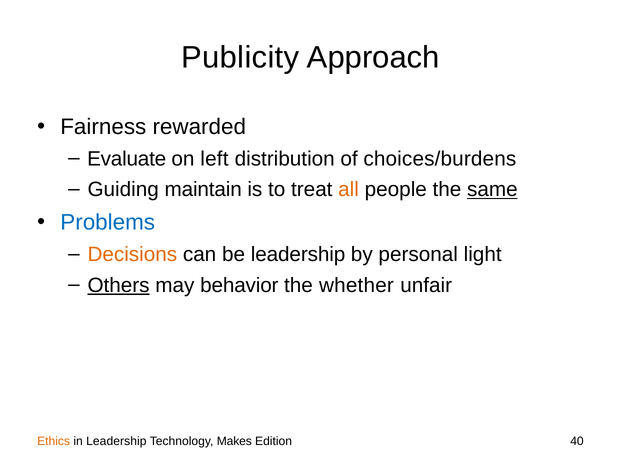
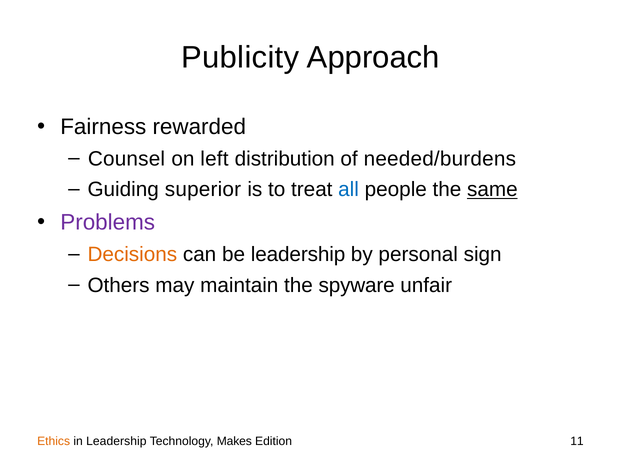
Evaluate: Evaluate -> Counsel (126, 159)
choices/burdens: choices/burdens -> needed/burdens (440, 159)
maintain: maintain -> superior (203, 190)
all colour: orange -> blue (349, 190)
Problems colour: blue -> purple (108, 222)
light: light -> sign (483, 254)
Others underline: present -> none (119, 285)
behavior: behavior -> maintain (239, 285)
whether: whether -> spyware (357, 285)
40: 40 -> 11 (577, 441)
